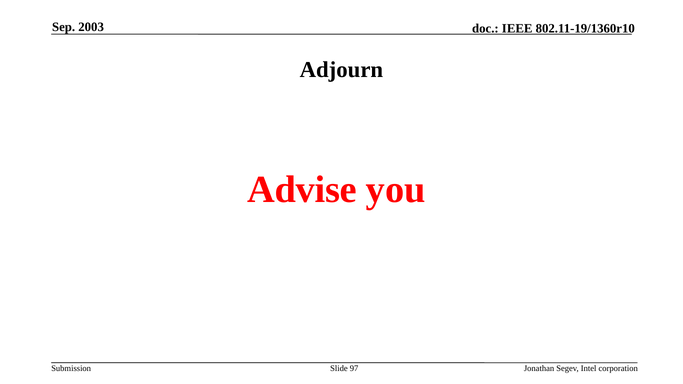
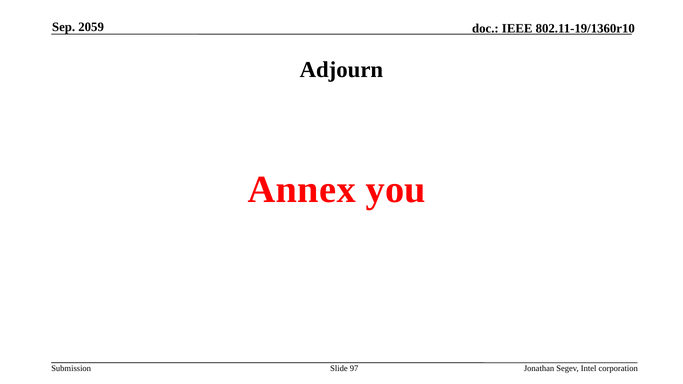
2003: 2003 -> 2059 (91, 27)
Advise: Advise -> Annex (302, 190)
